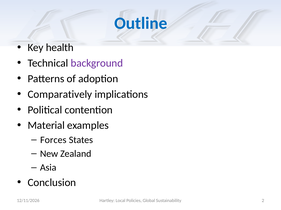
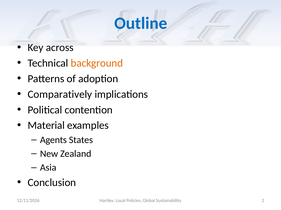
health: health -> across (60, 48)
background colour: purple -> orange (97, 63)
Forces: Forces -> Agents (53, 140)
